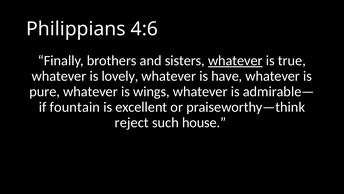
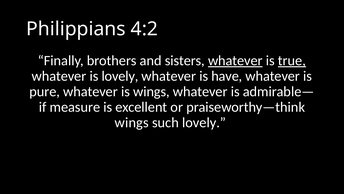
4:6: 4:6 -> 4:2 (144, 29)
true underline: none -> present (292, 60)
fountain: fountain -> measure (75, 107)
reject: reject -> wings (132, 122)
such house: house -> lovely (204, 122)
